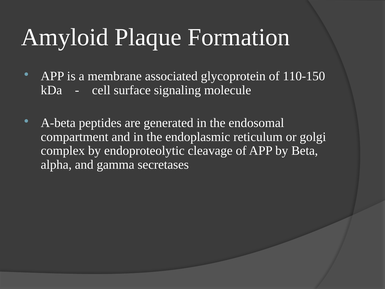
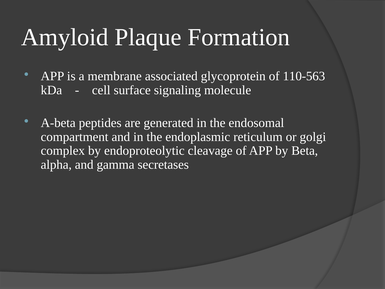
110-150: 110-150 -> 110-563 (304, 76)
